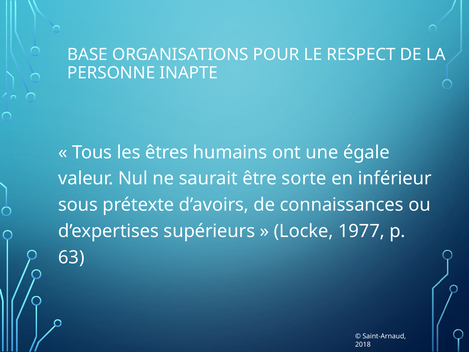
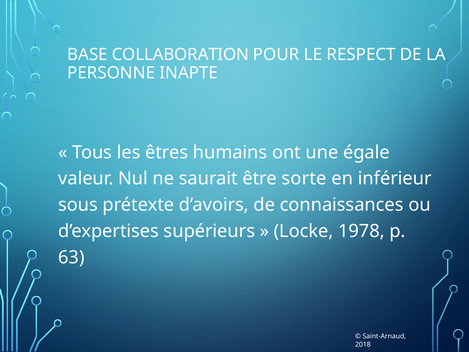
ORGANISATIONS: ORGANISATIONS -> COLLABORATION (180, 55)
1977: 1977 -> 1978 (361, 231)
